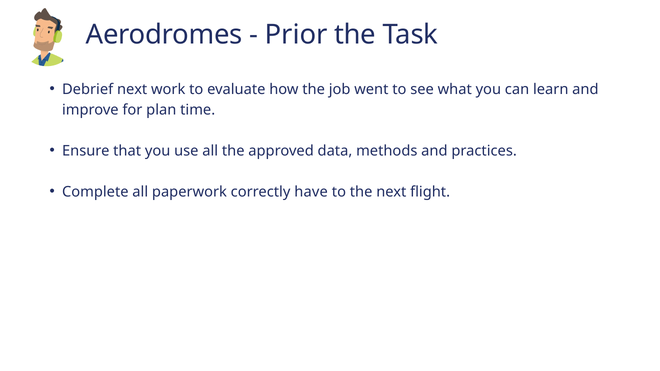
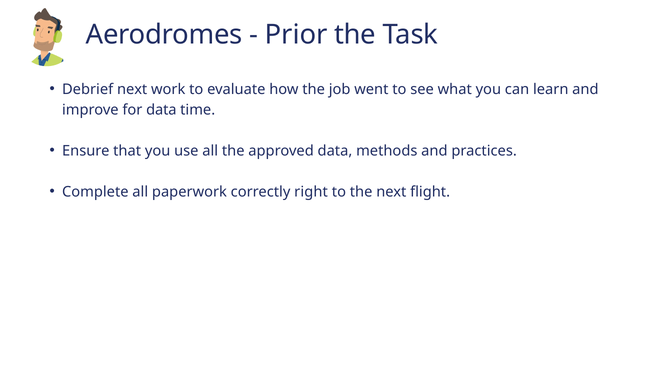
for plan: plan -> data (161, 110)
have: have -> right (311, 192)
